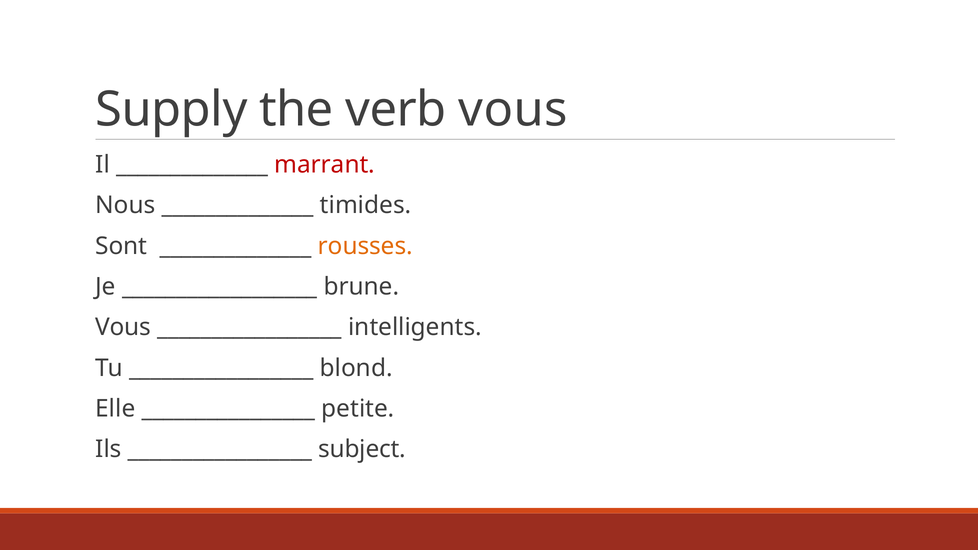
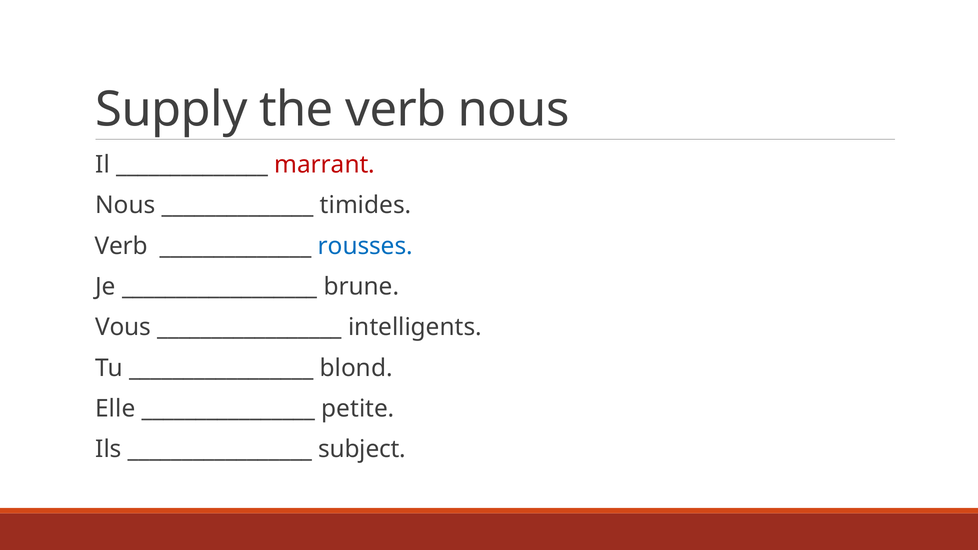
verb vous: vous -> nous (514, 110)
Sont: Sont -> Verb (121, 246)
rousses colour: orange -> blue (365, 246)
